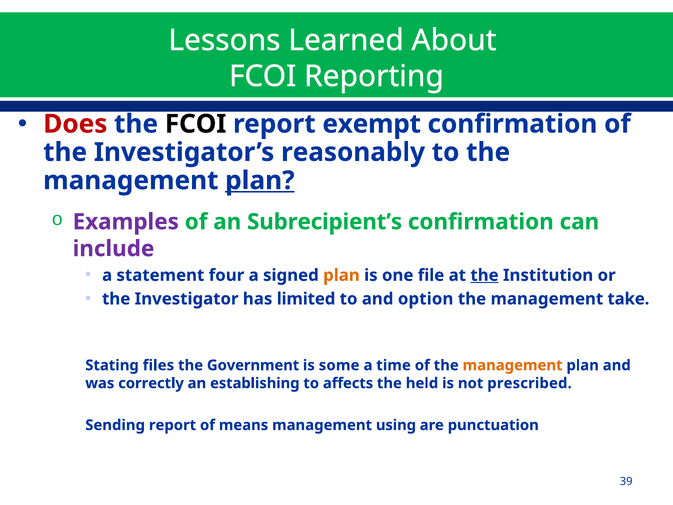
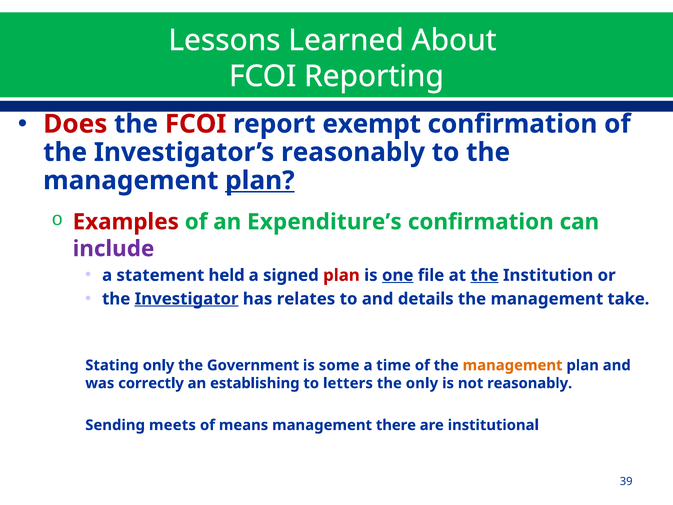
FCOI colour: black -> red (196, 124)
Examples colour: purple -> red (126, 222)
Subrecipient’s: Subrecipient’s -> Expenditure’s (324, 222)
four: four -> held (227, 275)
plan colour: orange -> red (341, 275)
one underline: none -> present (398, 275)
Investigator underline: none -> present (187, 299)
limited: limited -> relates (306, 299)
option: option -> details (426, 299)
Stating files: files -> only (159, 365)
affects: affects -> letters (348, 383)
the held: held -> only (422, 383)
not prescribed: prescribed -> reasonably (530, 383)
Sending report: report -> meets (172, 425)
using: using -> there (396, 425)
punctuation: punctuation -> institutional (493, 425)
